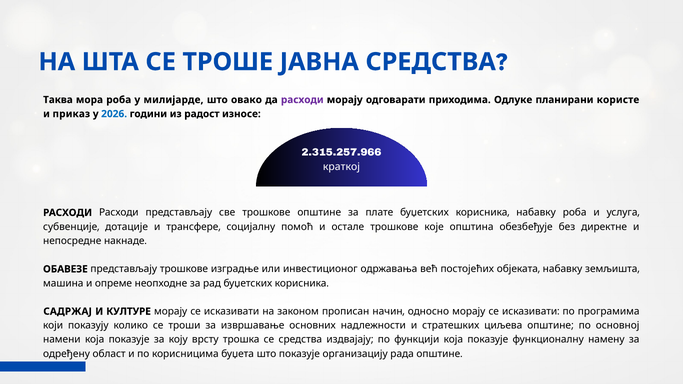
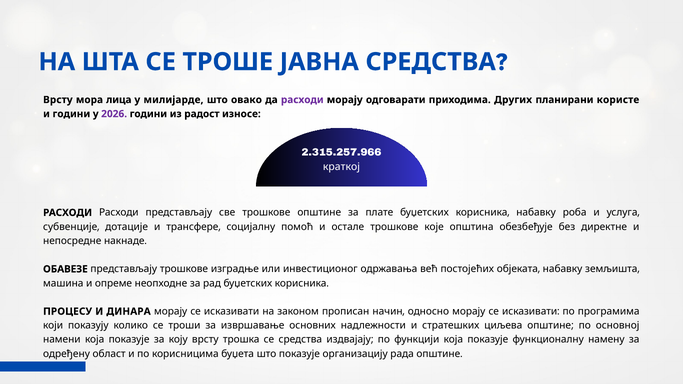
Таква: Таква -> Врсту (58, 100)
мора роба: роба -> лица (119, 100)
Одлуке: Одлуке -> Других (513, 100)
и приказ: приказ -> години (71, 114)
2026 colour: blue -> purple (114, 114)
САДРЖАЈ: САДРЖАЈ -> ПРОЦЕСУ (68, 312)
КУЛТУРЕ: КУЛТУРЕ -> ДИНАРА (129, 312)
